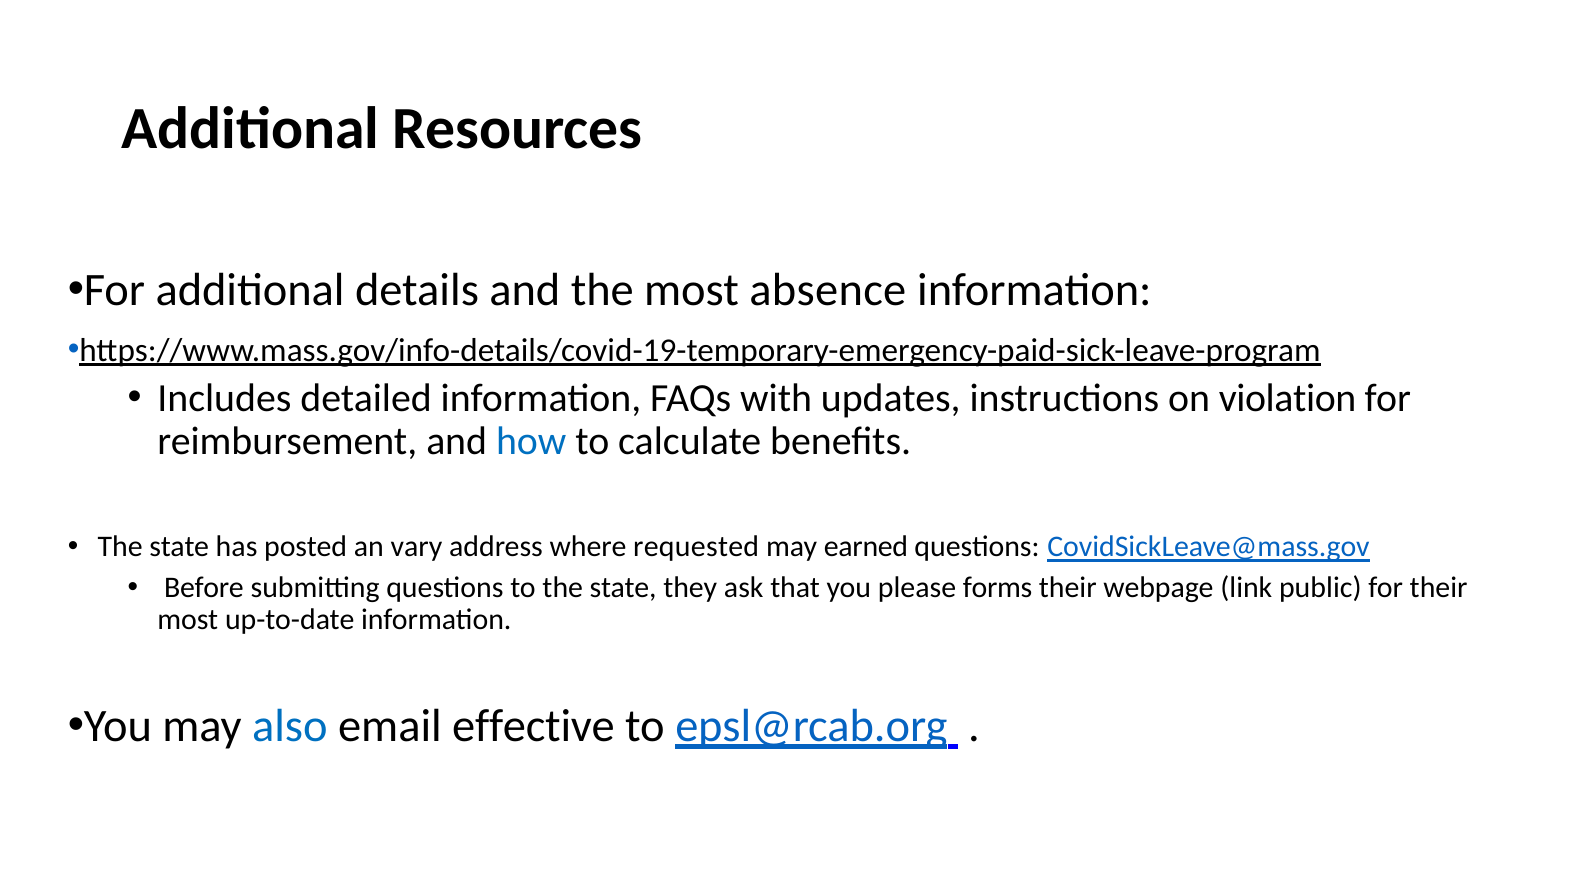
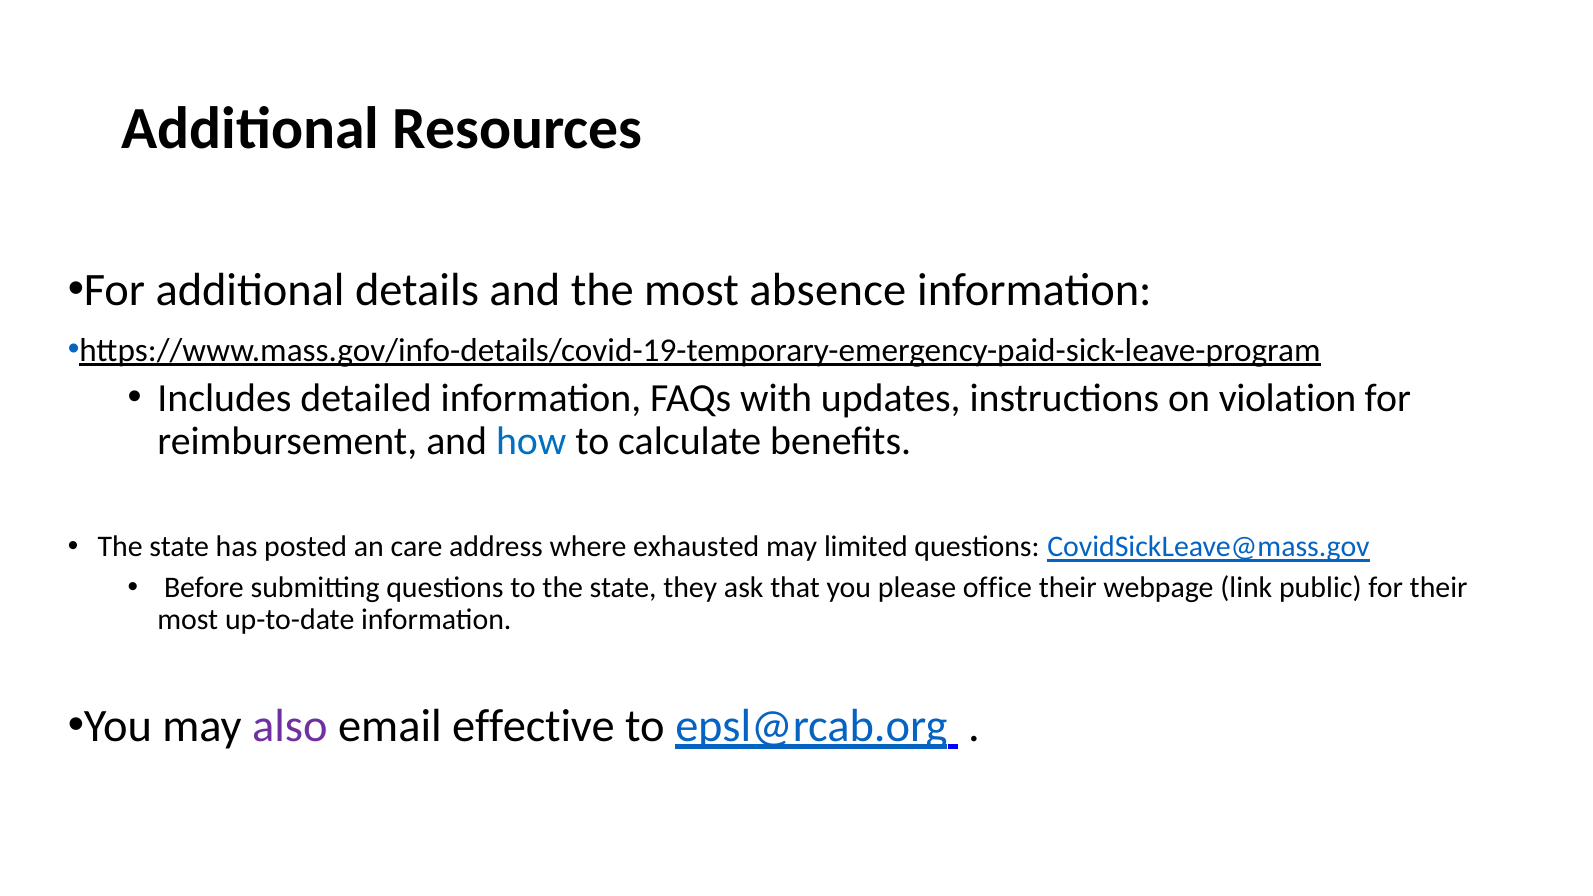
vary: vary -> care (416, 547)
requested: requested -> exhausted (696, 547)
earned: earned -> limited (866, 547)
forms: forms -> office (997, 588)
also colour: blue -> purple (290, 726)
